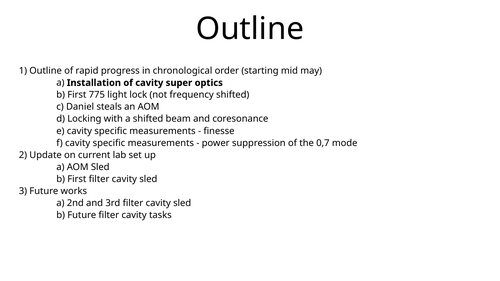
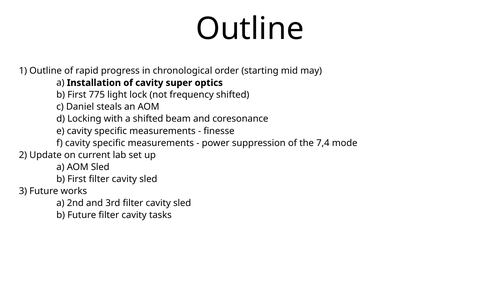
0,7: 0,7 -> 7,4 (323, 143)
